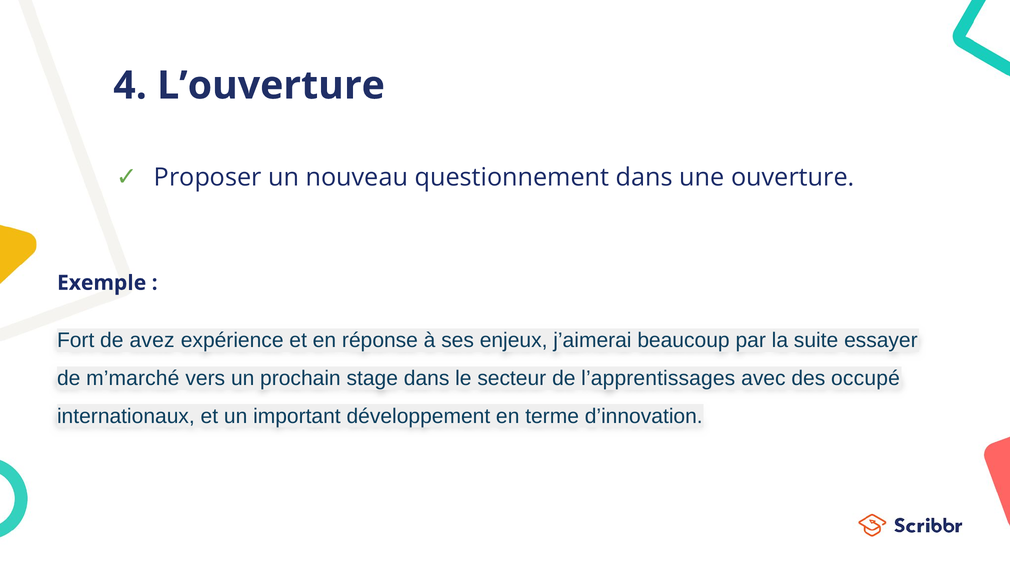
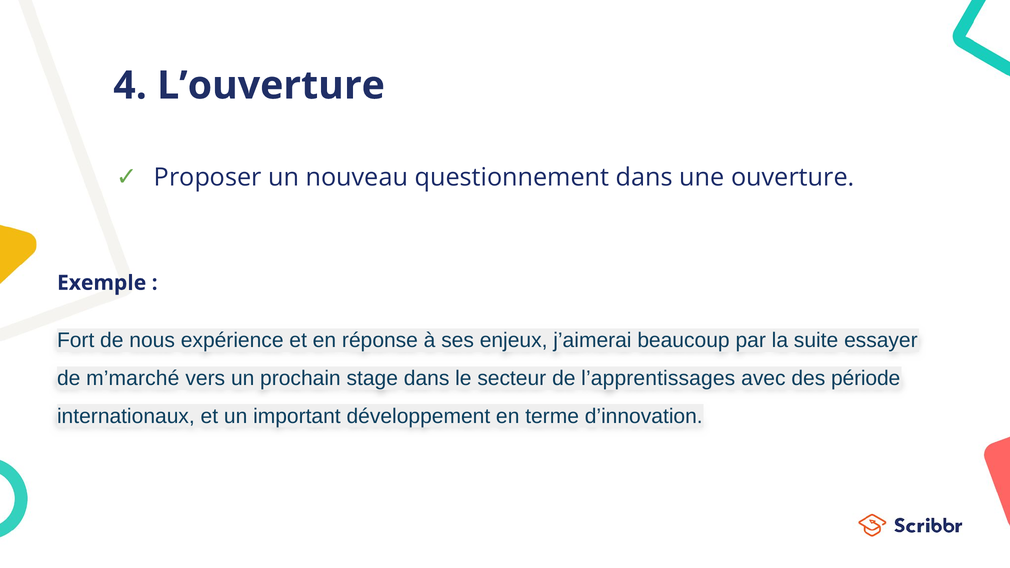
avez: avez -> nous (152, 341)
occupé: occupé -> période (866, 378)
